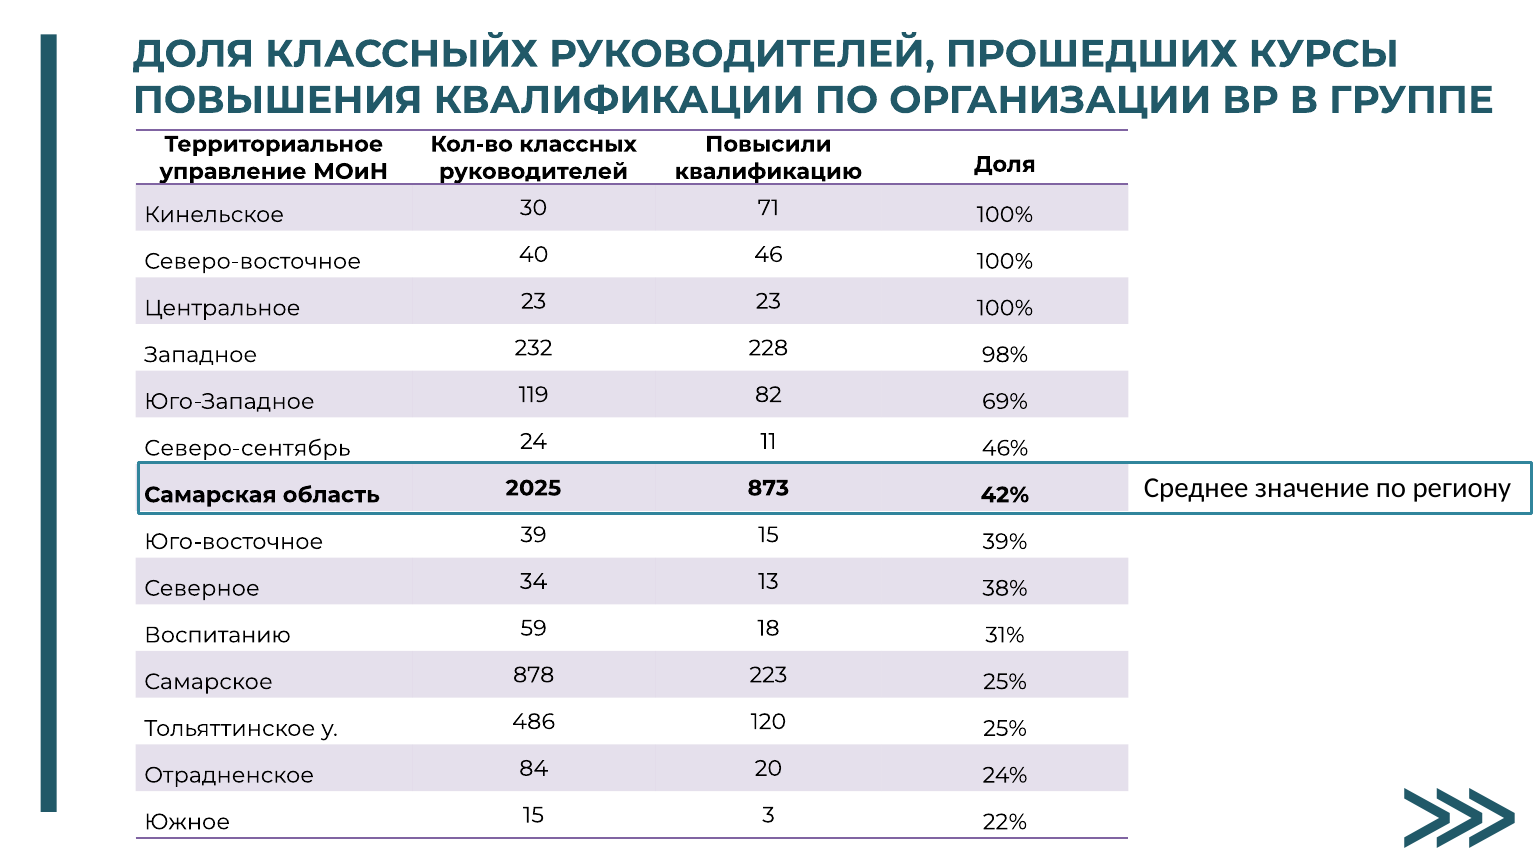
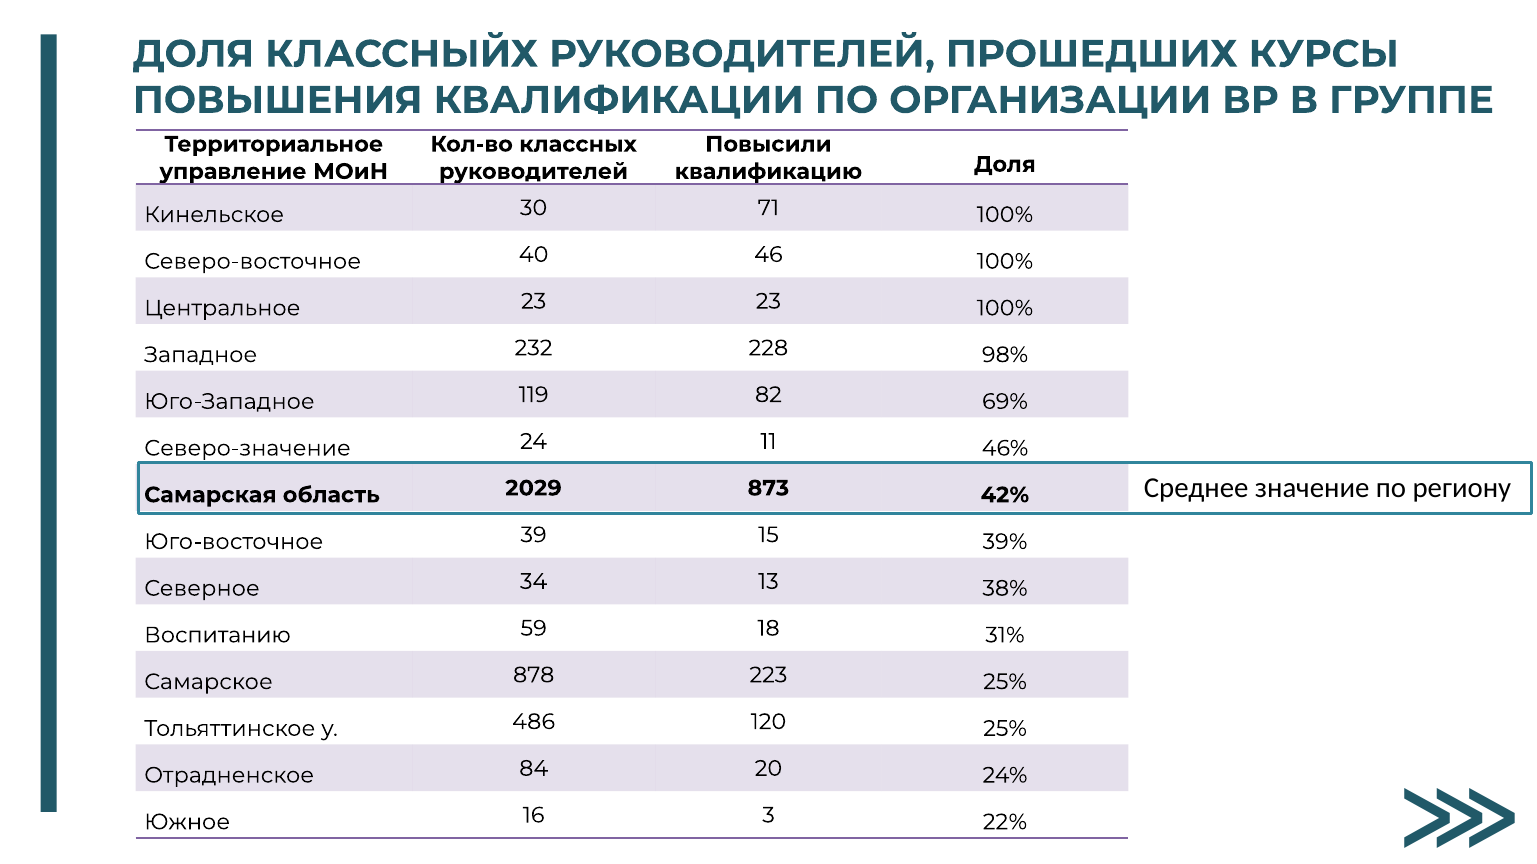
Северо-сентябрь: Северо-сентябрь -> Северо-значение (247, 448)
2025: 2025 -> 2029 (533, 488)
Южное 15: 15 -> 16 (534, 816)
